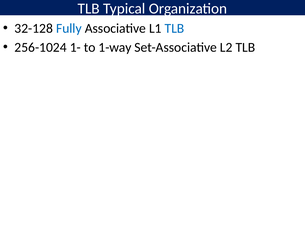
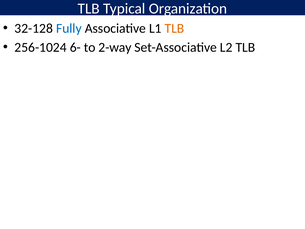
TLB colour: blue -> orange (175, 28)
1-: 1- -> 6- (75, 47)
1-way: 1-way -> 2-way (115, 47)
